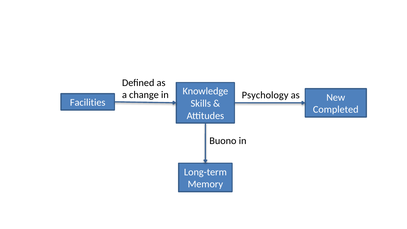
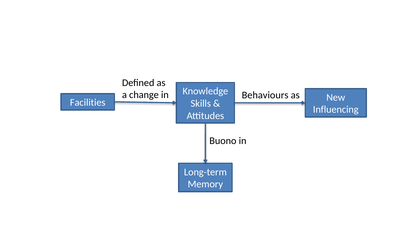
Psychology: Psychology -> Behaviours (265, 95)
Completed: Completed -> Influencing (336, 110)
